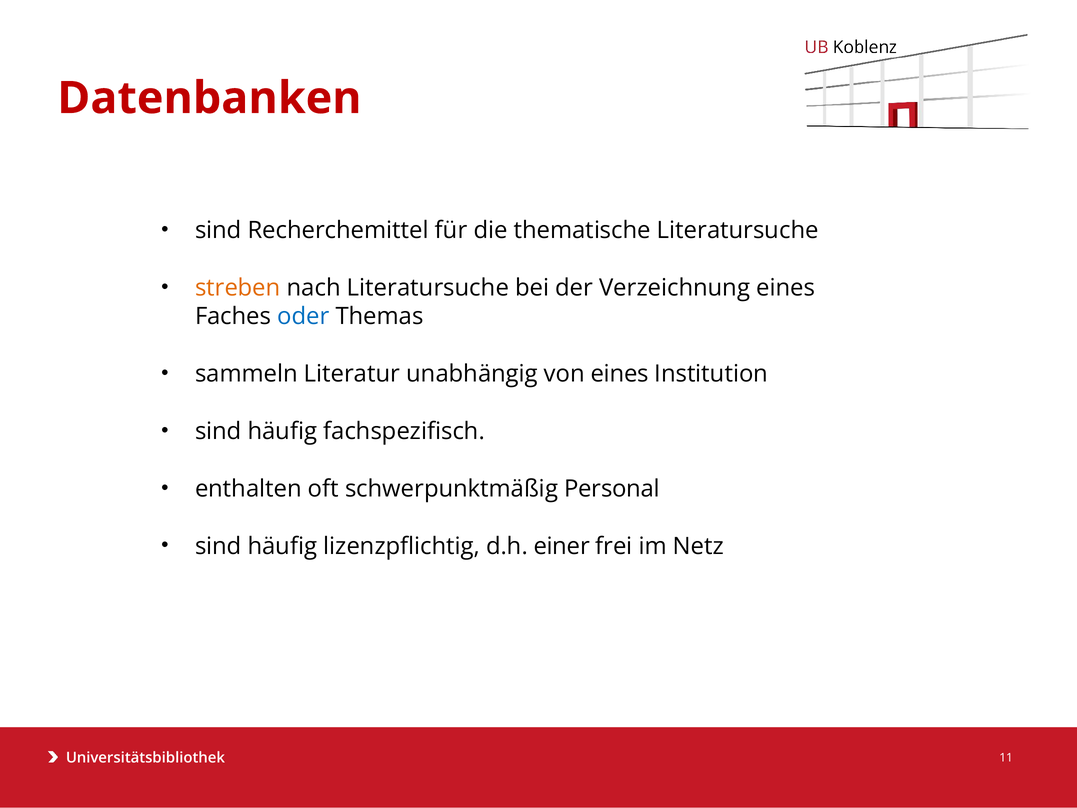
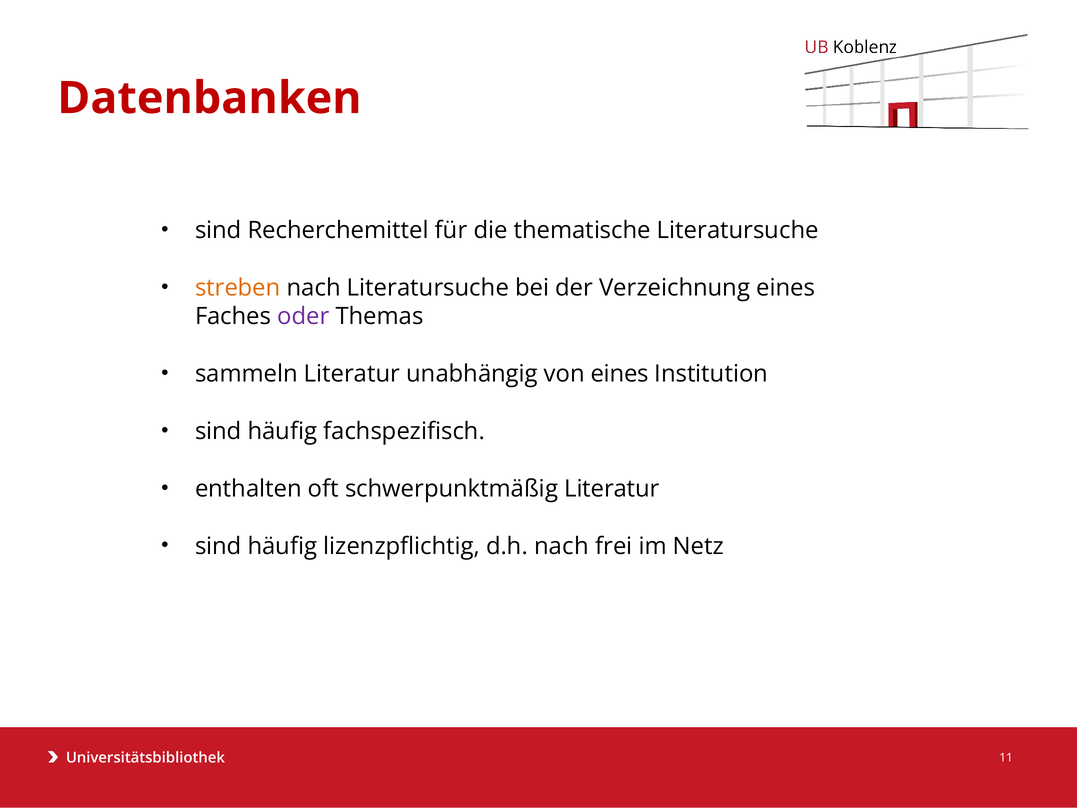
oder colour: blue -> purple (303, 316)
schwerpunktmäßig Personal: Personal -> Literatur (612, 489)
d.h einer: einer -> nach (561, 546)
